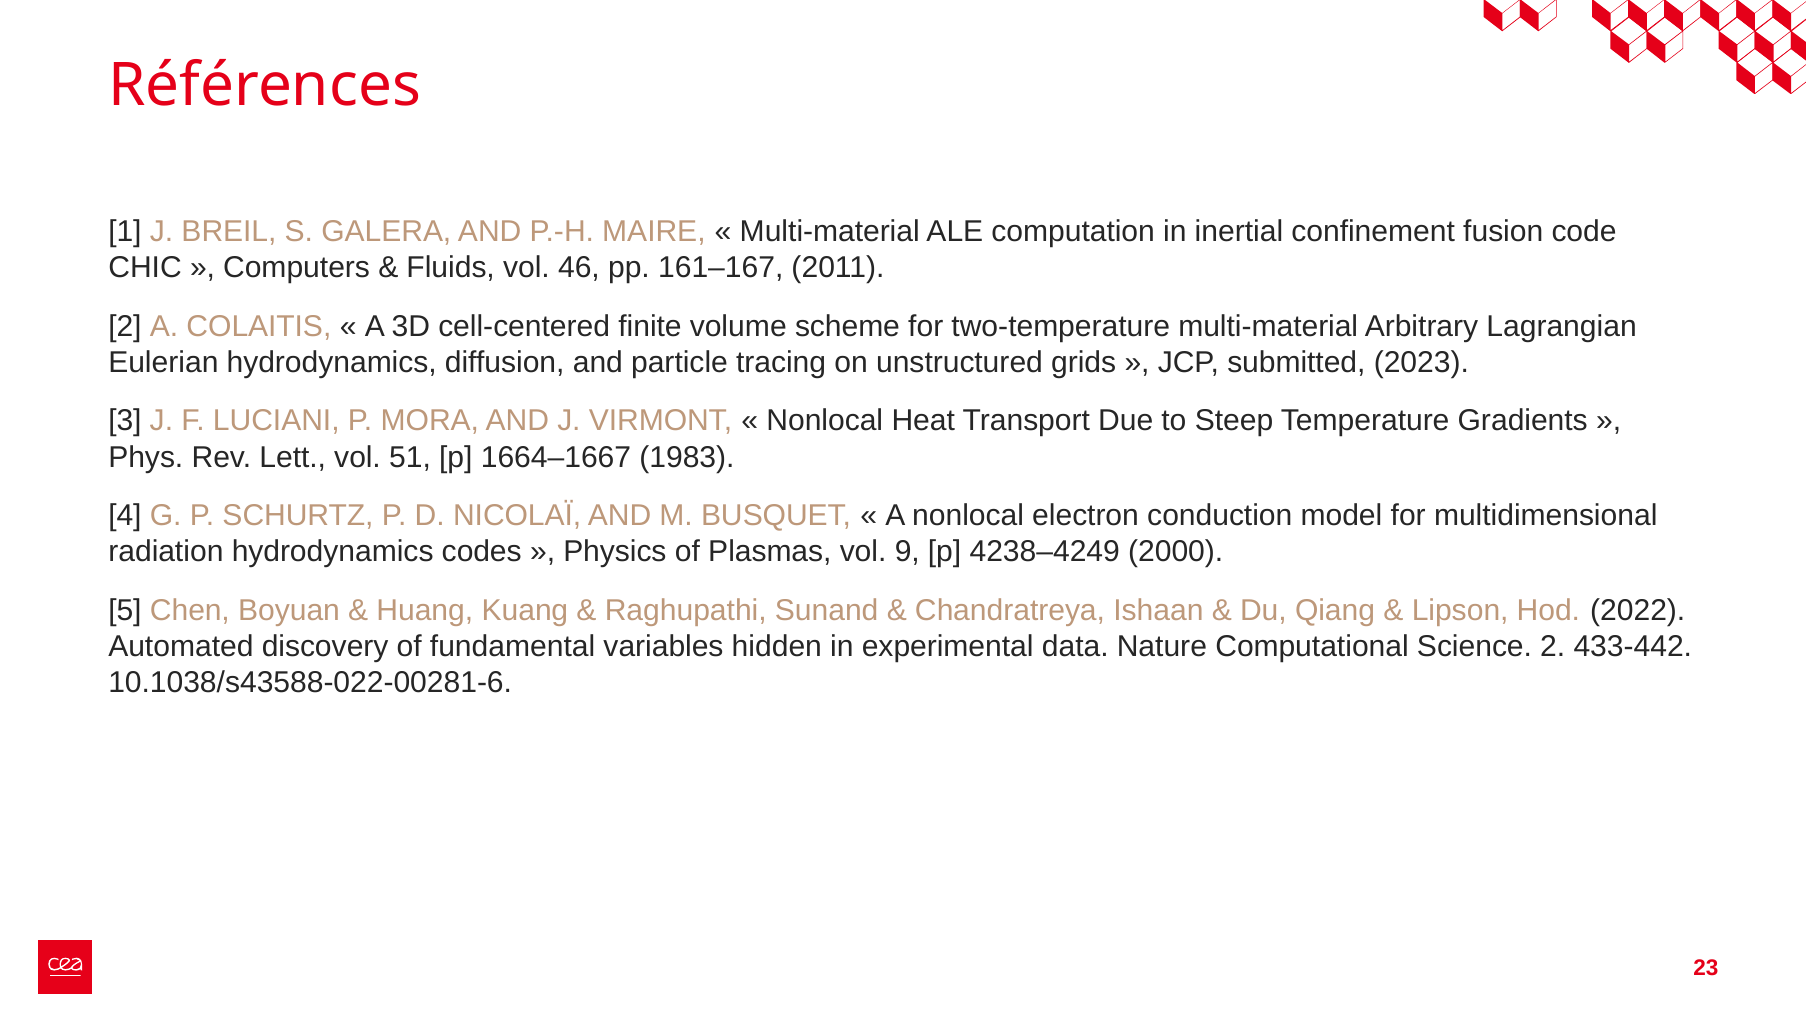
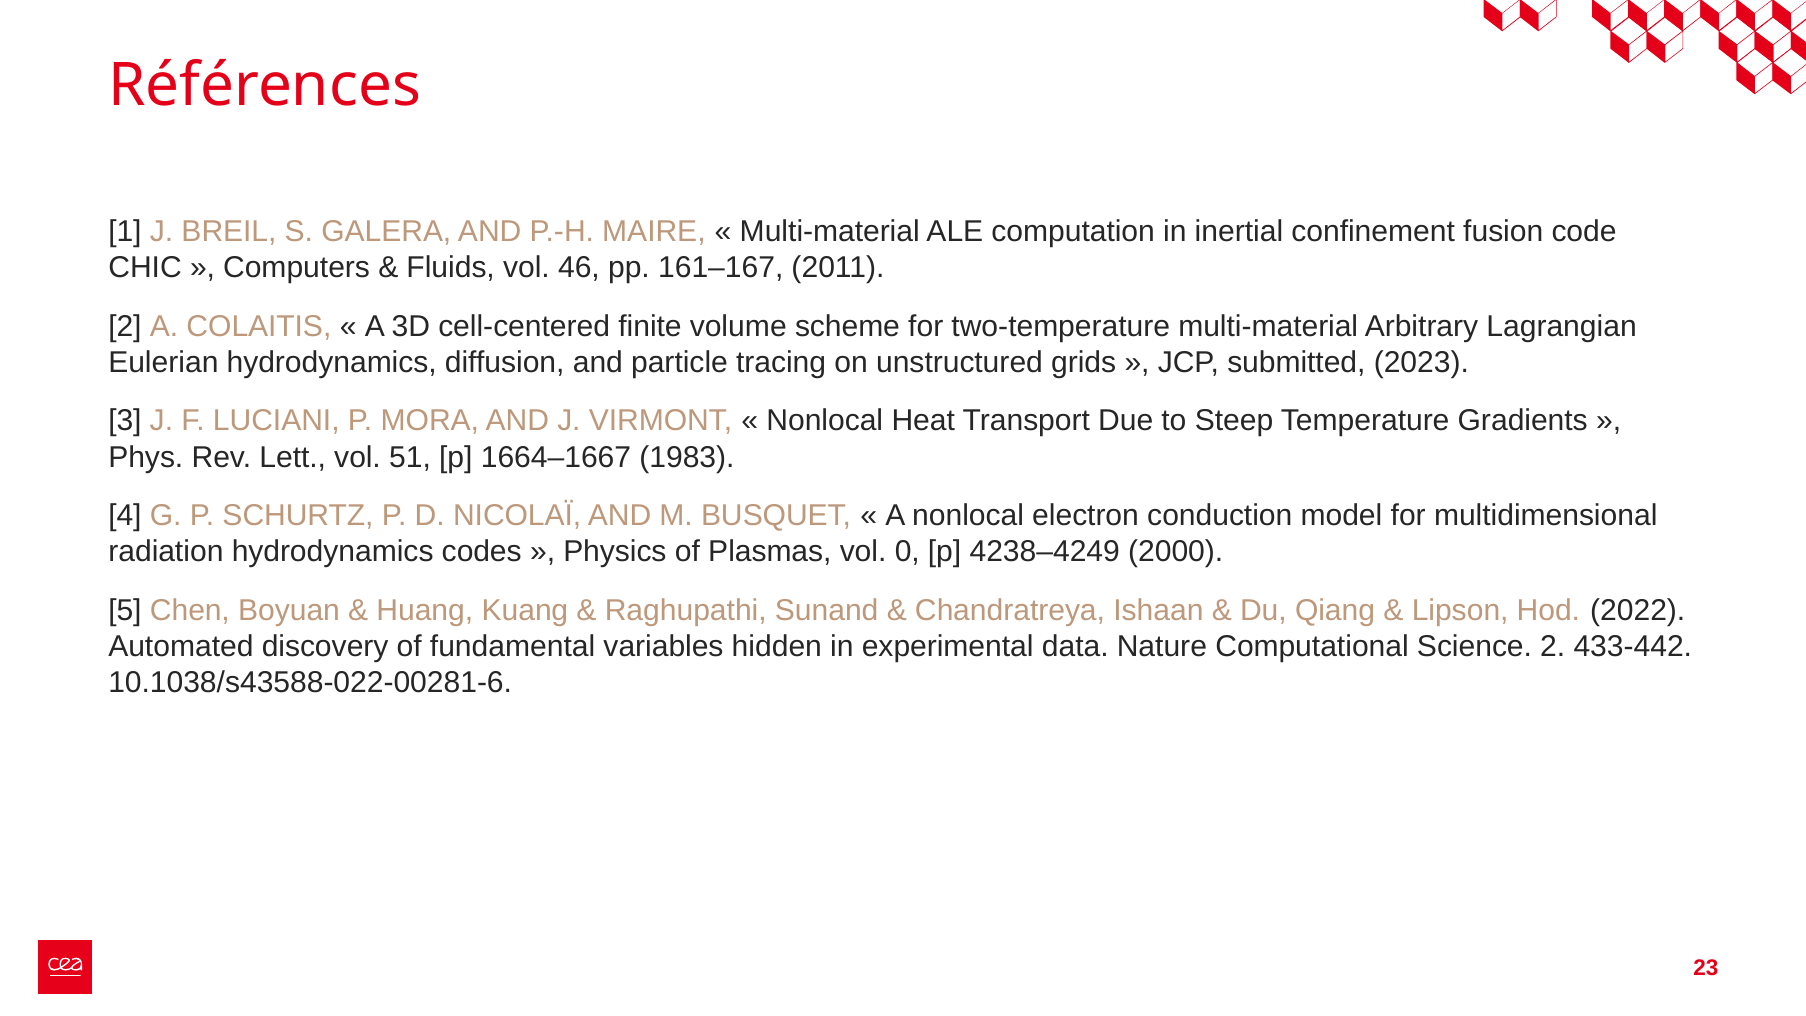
9: 9 -> 0 (907, 552)
